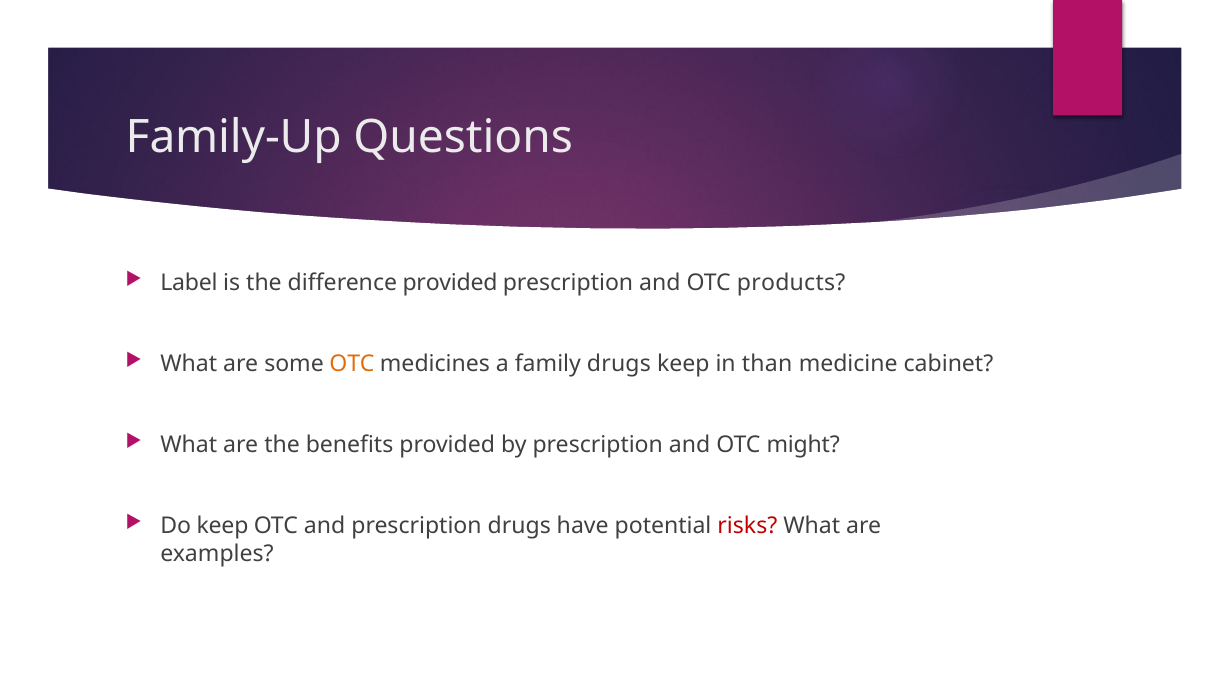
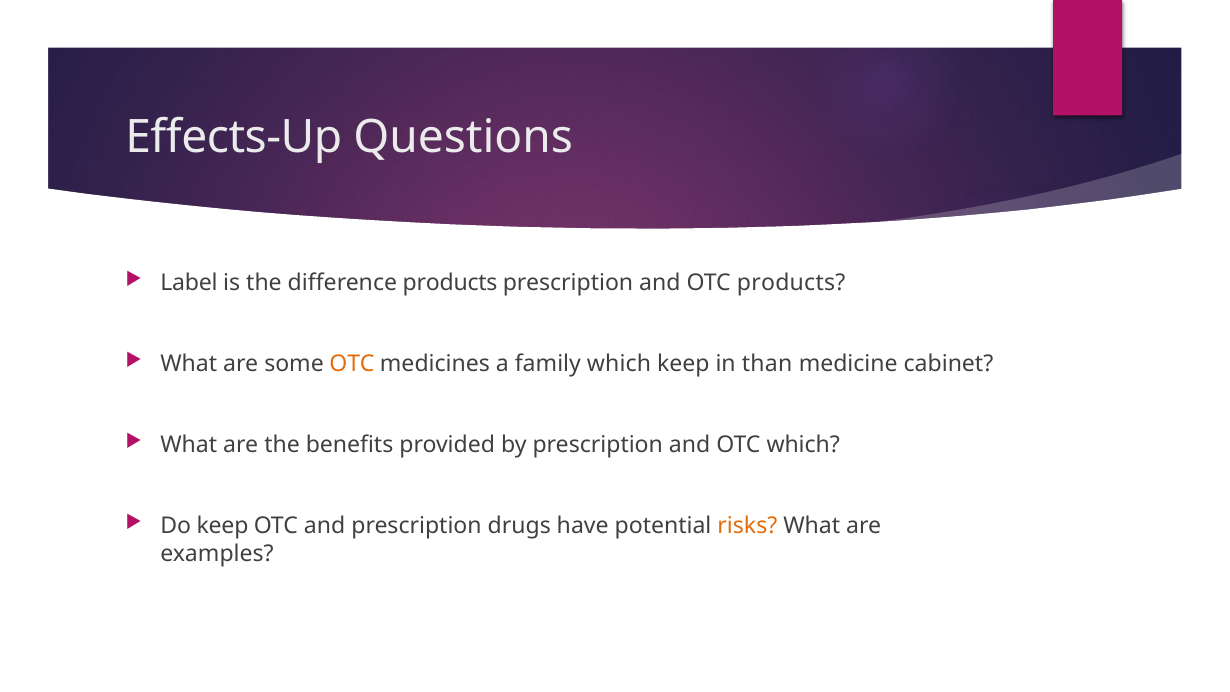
Family-Up: Family-Up -> Effects-Up (234, 137)
difference provided: provided -> products (450, 283)
family drugs: drugs -> which (619, 364)
OTC might: might -> which (803, 445)
risks colour: red -> orange (747, 526)
